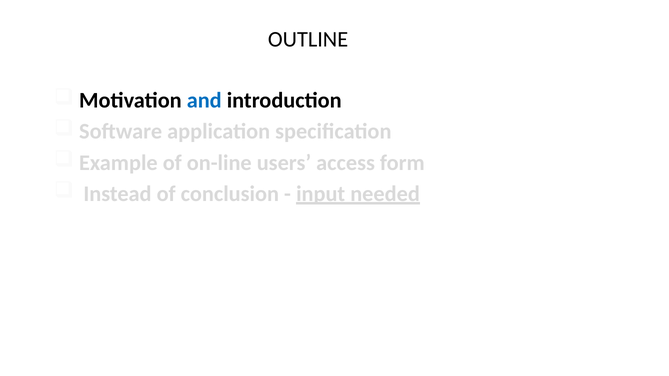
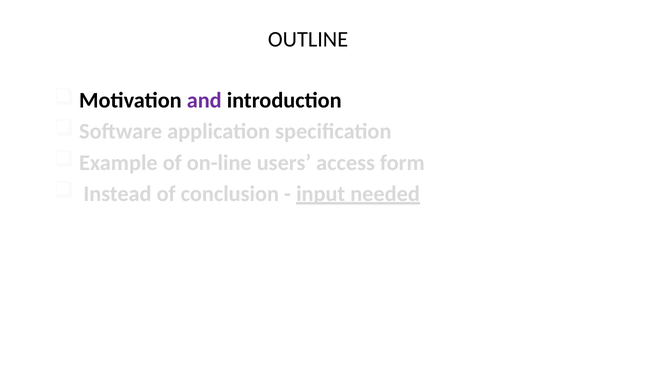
and colour: blue -> purple (204, 101)
